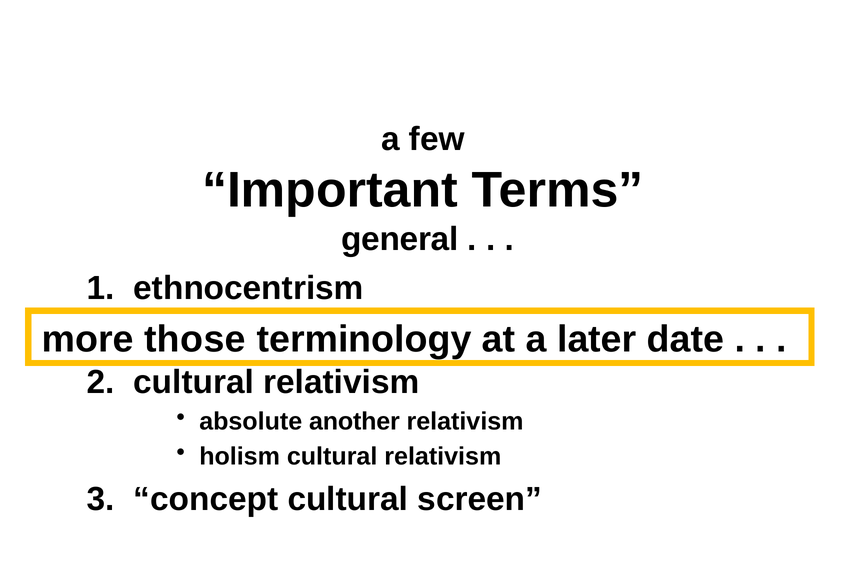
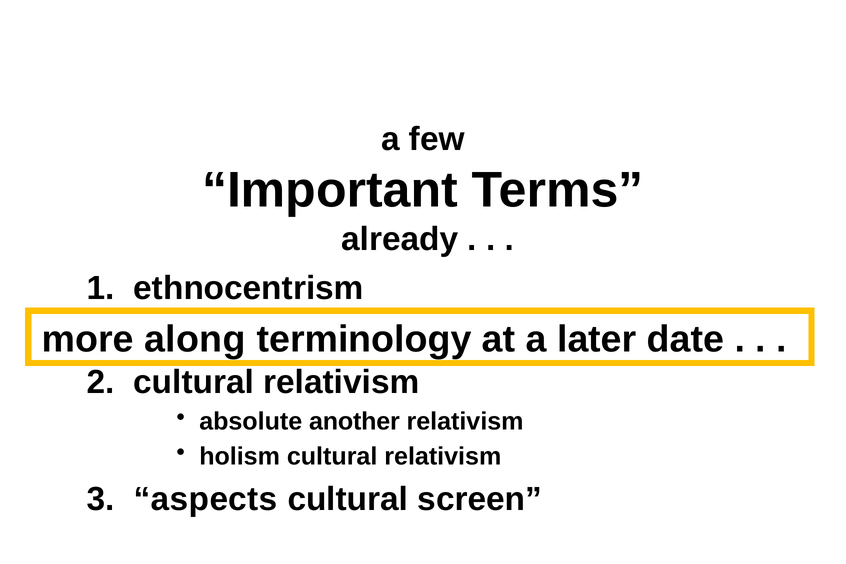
general: general -> already (400, 239)
those: those -> along (195, 339)
concept: concept -> aspects (206, 499)
